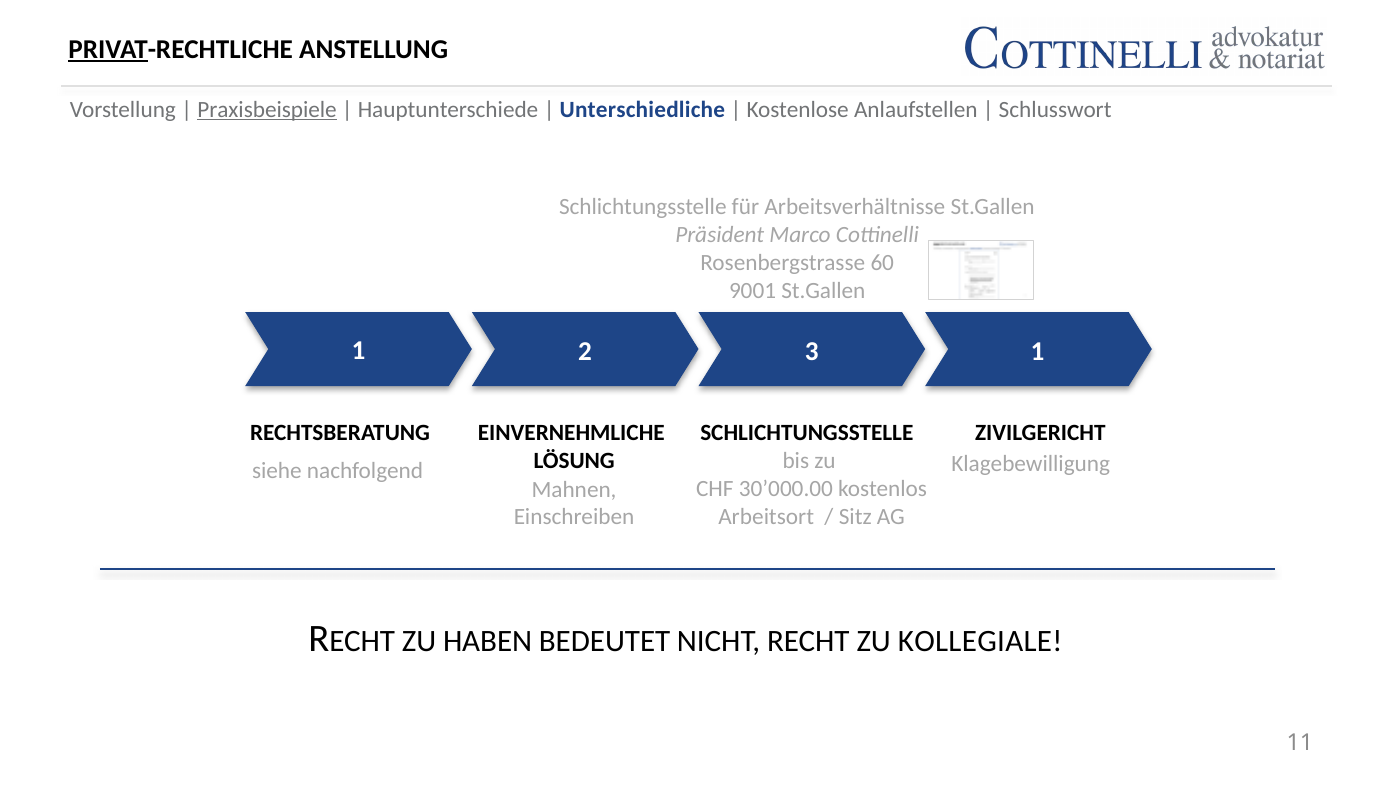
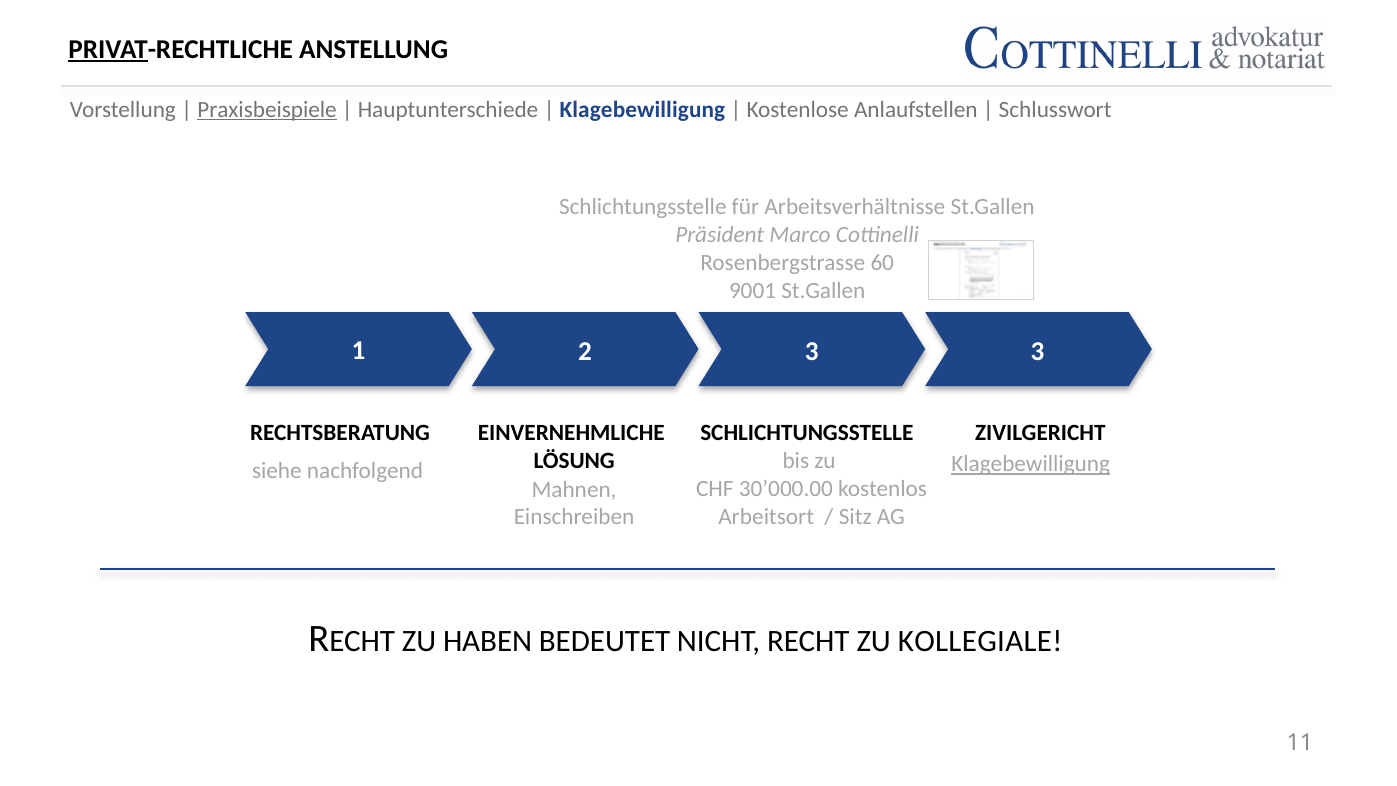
Unterschiedliche: Unterschiedliche -> Klagebewilligung (642, 110)
3 1: 1 -> 3 (1038, 351)
Klagebewilligung underline: none -> present (1031, 464)
